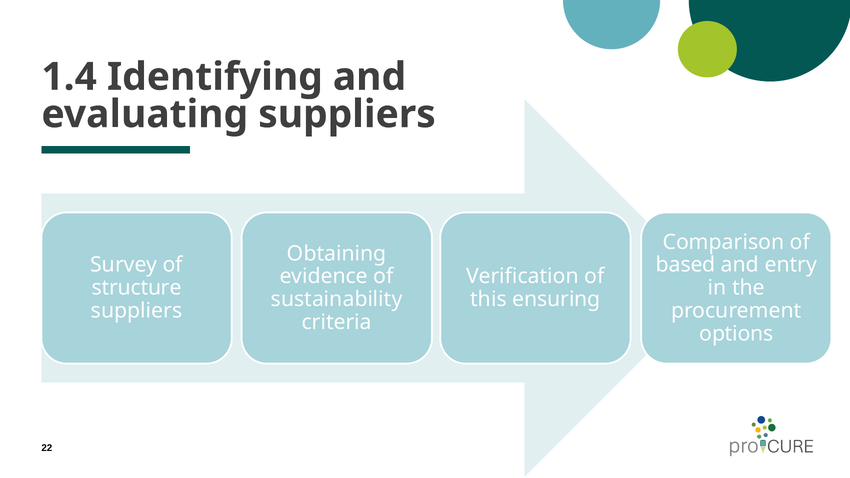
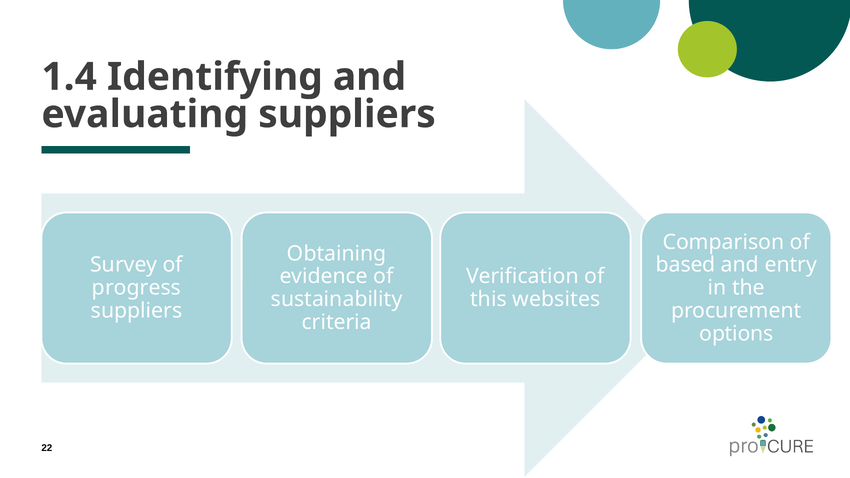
structure: structure -> progress (136, 288)
ensuring: ensuring -> websites (556, 299)
